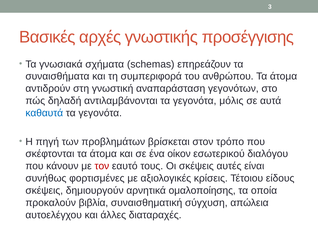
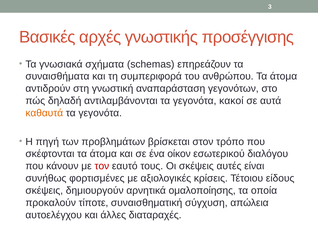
μόλις: μόλις -> κακοί (231, 101)
καθαυτά colour: blue -> orange (44, 113)
βιβλία: βιβλία -> τίποτε (93, 202)
